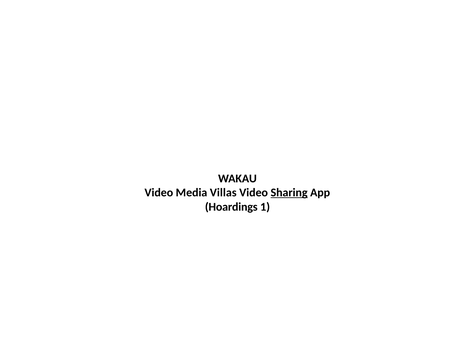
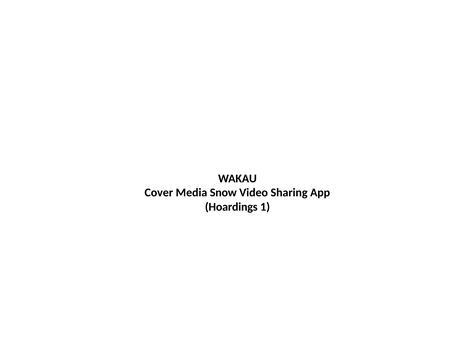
Video: Video -> Cover (159, 193)
Villas: Villas -> Snow (223, 193)
Sharing underline: present -> none (289, 193)
